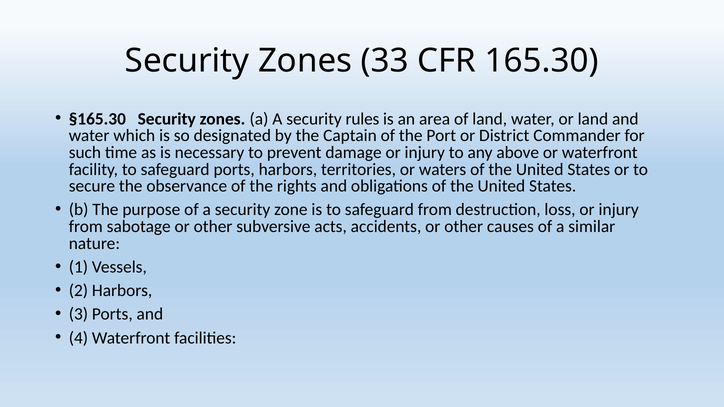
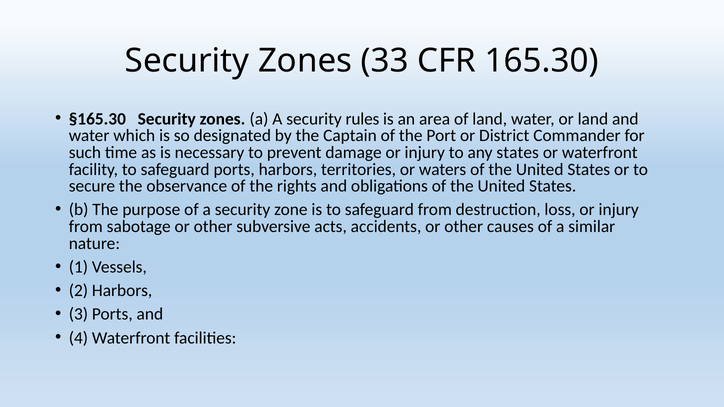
any above: above -> states (518, 153)
